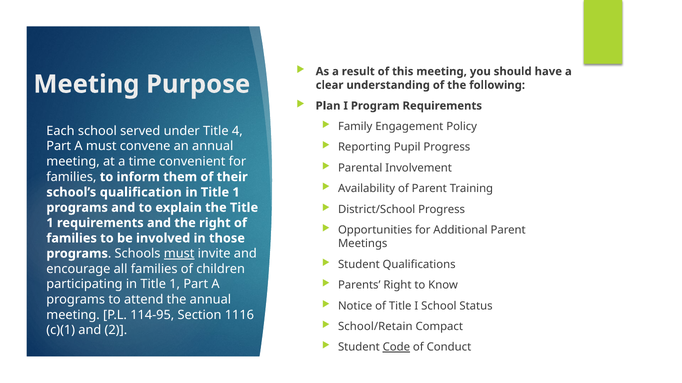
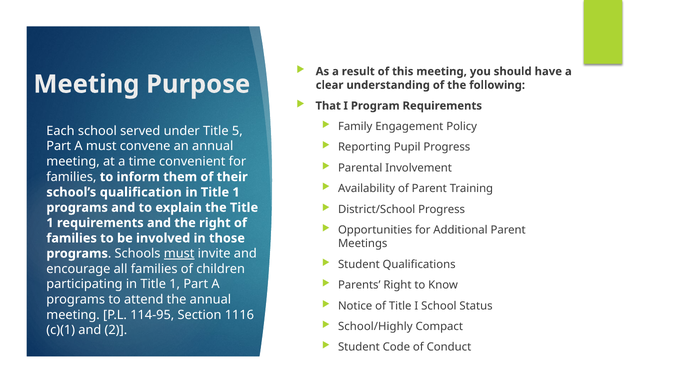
Plan: Plan -> That (328, 106)
4: 4 -> 5 (237, 131)
School/Retain: School/Retain -> School/Highly (375, 327)
Code underline: present -> none (396, 348)
